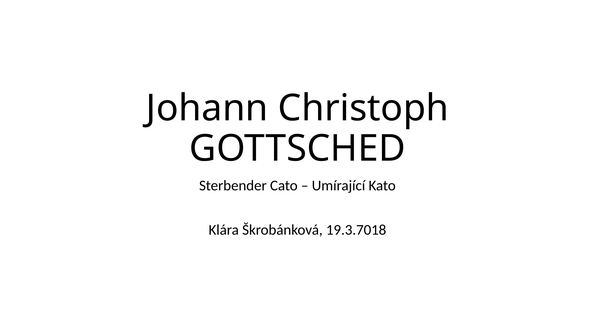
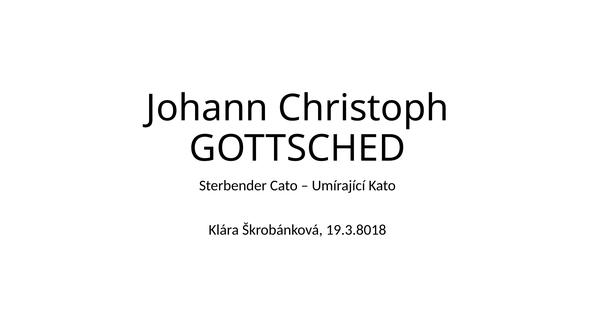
19.3.7018: 19.3.7018 -> 19.3.8018 (356, 230)
